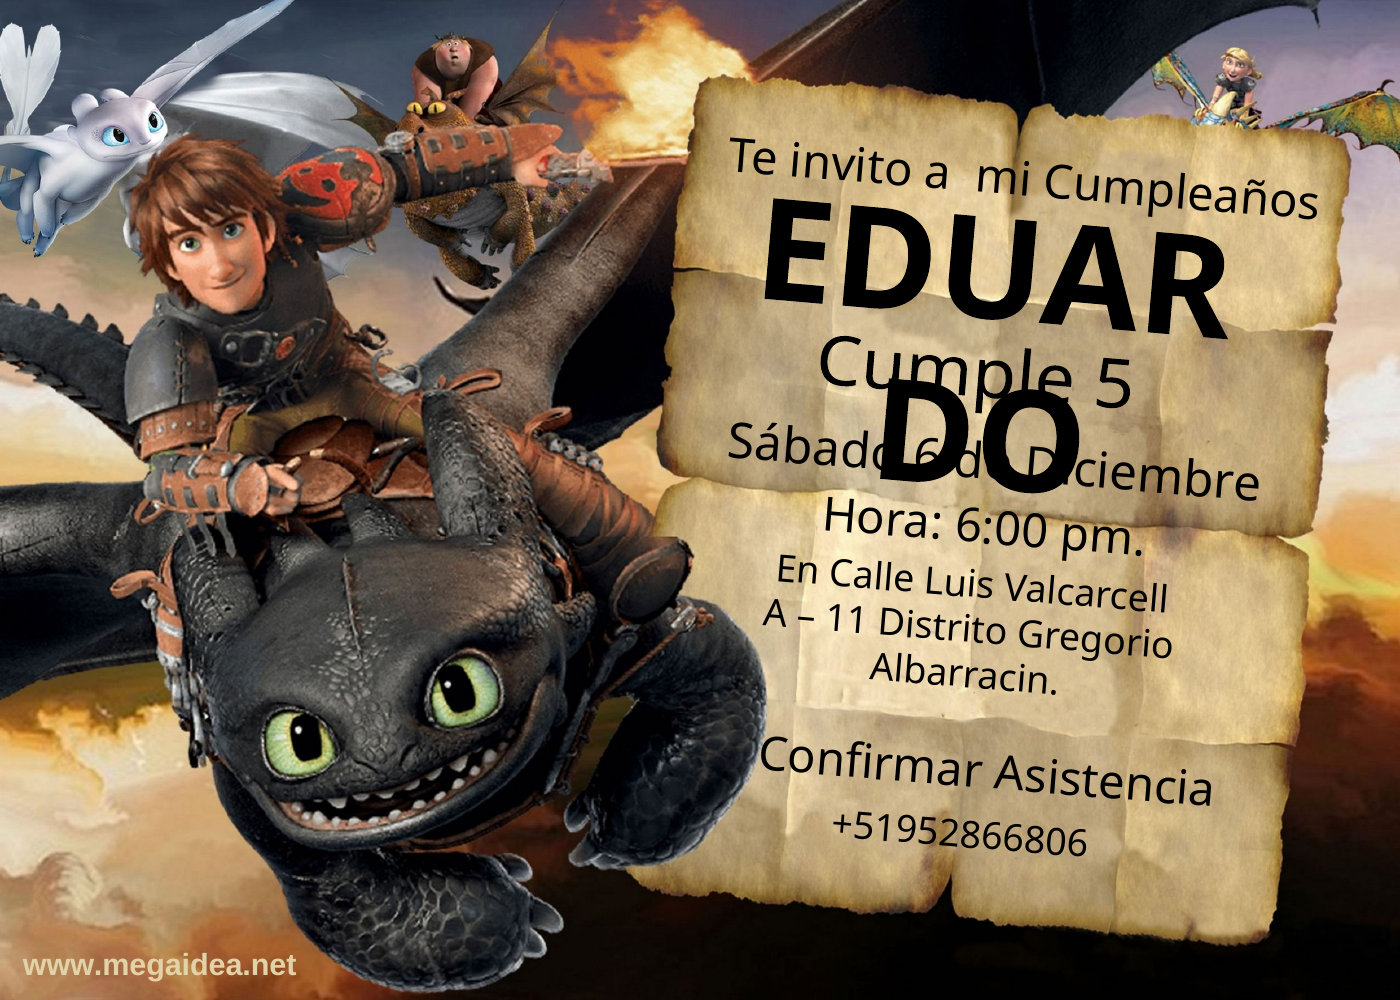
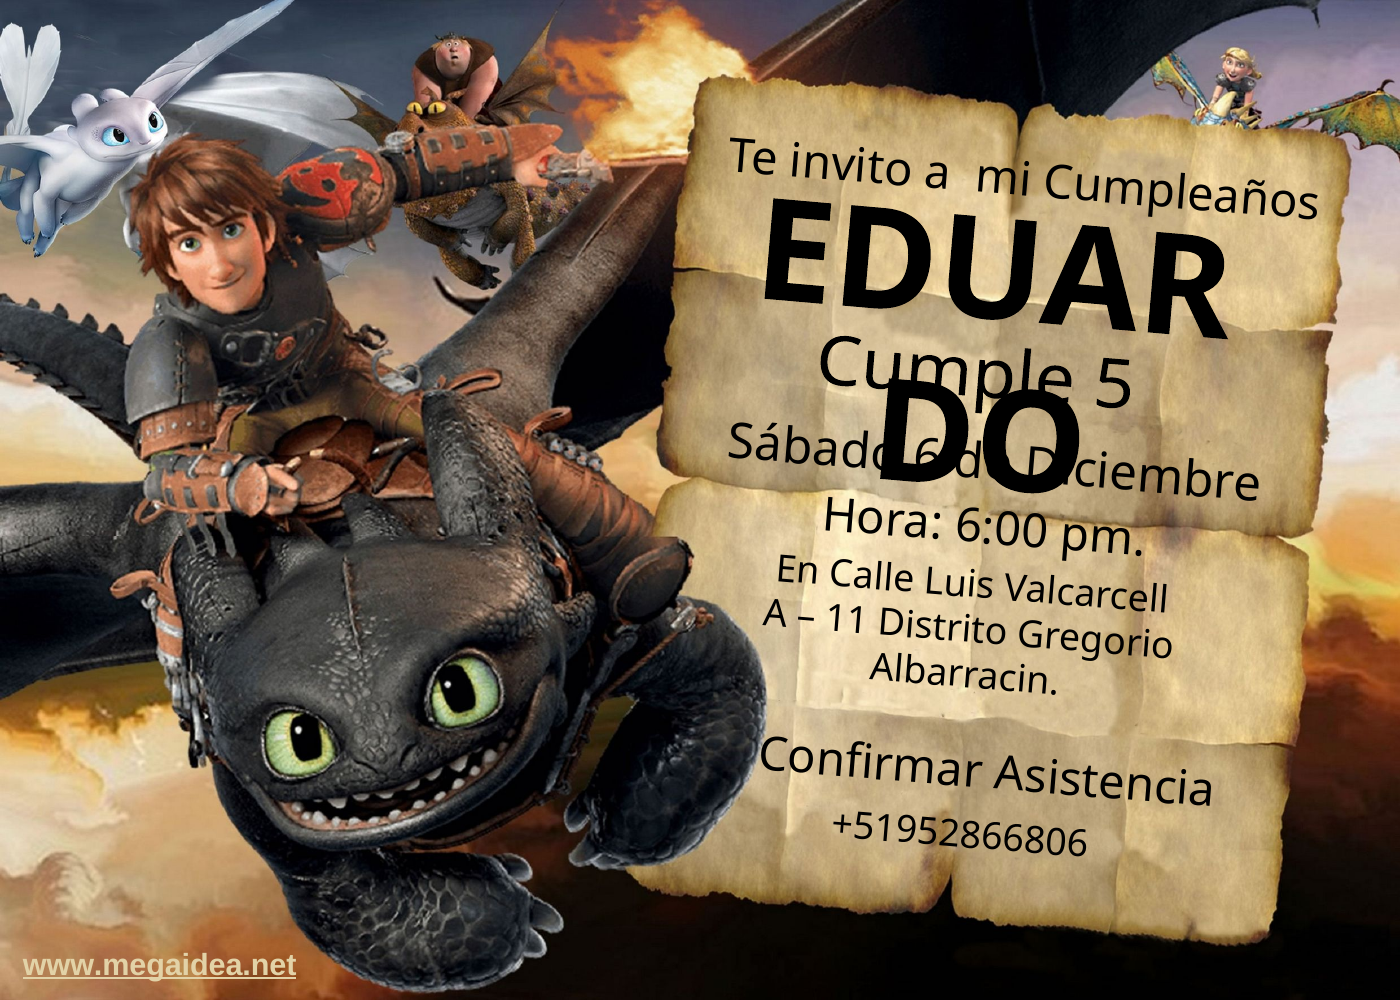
www.megaidea.net underline: none -> present (160, 965)
